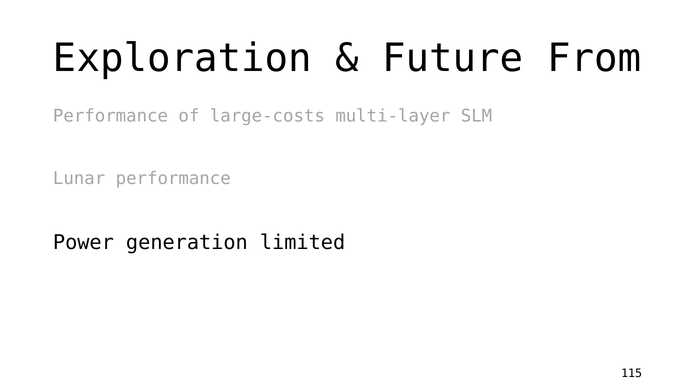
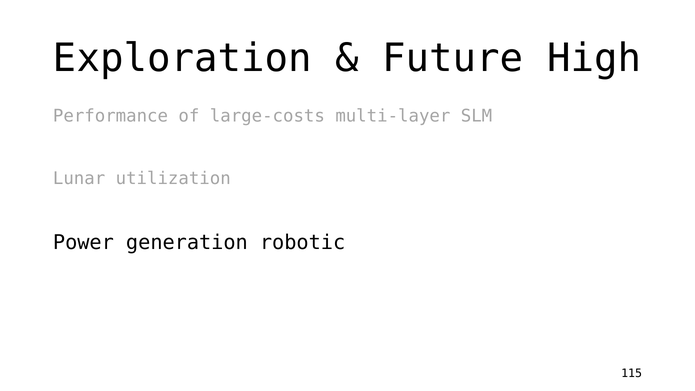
From: From -> High (594, 58)
Lunar performance: performance -> utilization (173, 179)
limited: limited -> robotic (303, 243)
